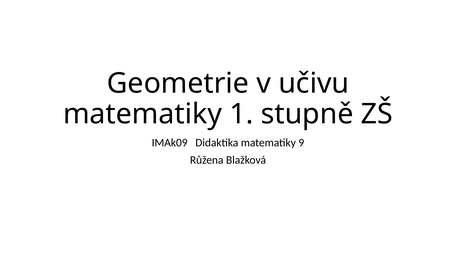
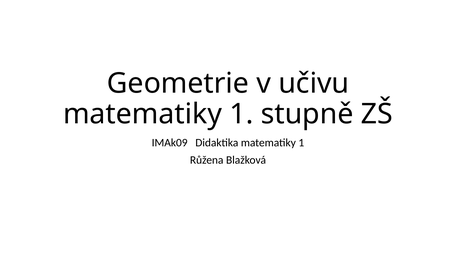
Didaktika matematiky 9: 9 -> 1 (301, 143)
